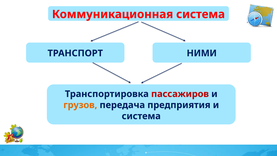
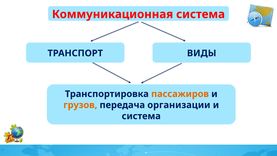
НИМИ: НИМИ -> ВИДЫ (202, 53)
пассажиров colour: red -> orange (180, 94)
предприятия: предприятия -> организации (179, 105)
